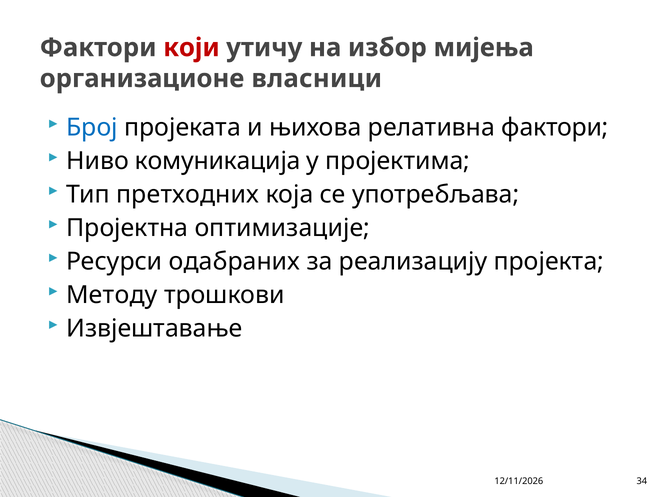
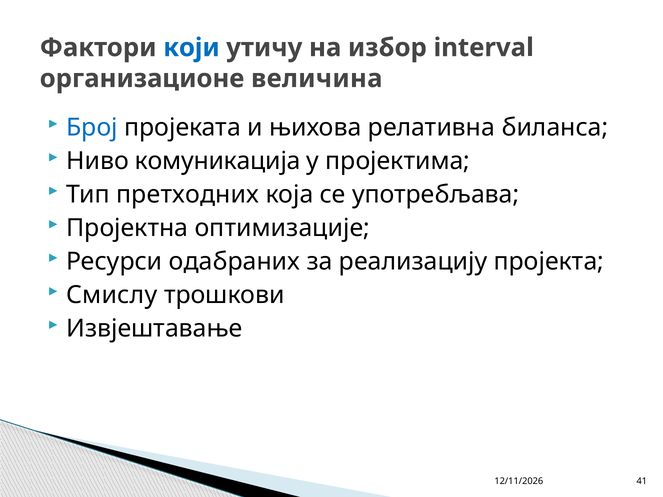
који colour: red -> blue (191, 48)
мијења: мијења -> interval (484, 48)
власници: власници -> величина (317, 79)
релативна фактори: фактори -> биланса (555, 127)
Методу: Методу -> Смислу (112, 295)
34: 34 -> 41 (642, 481)
